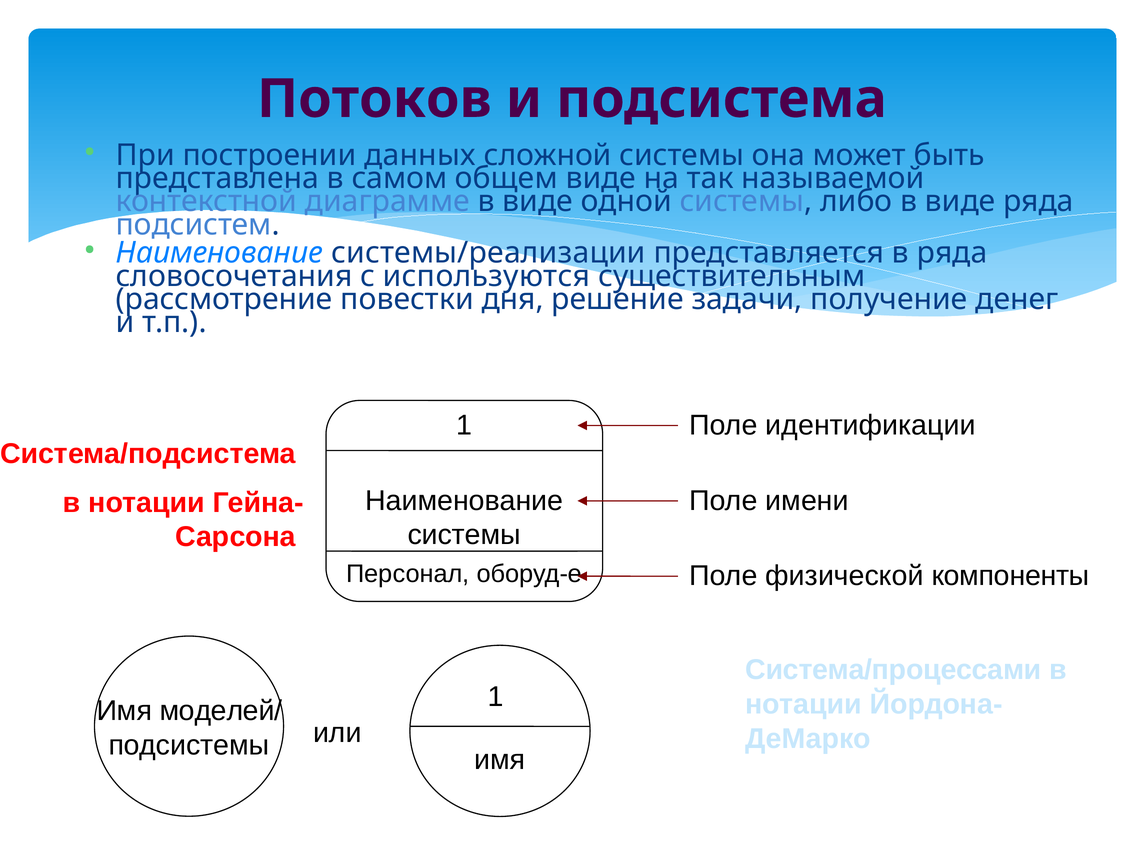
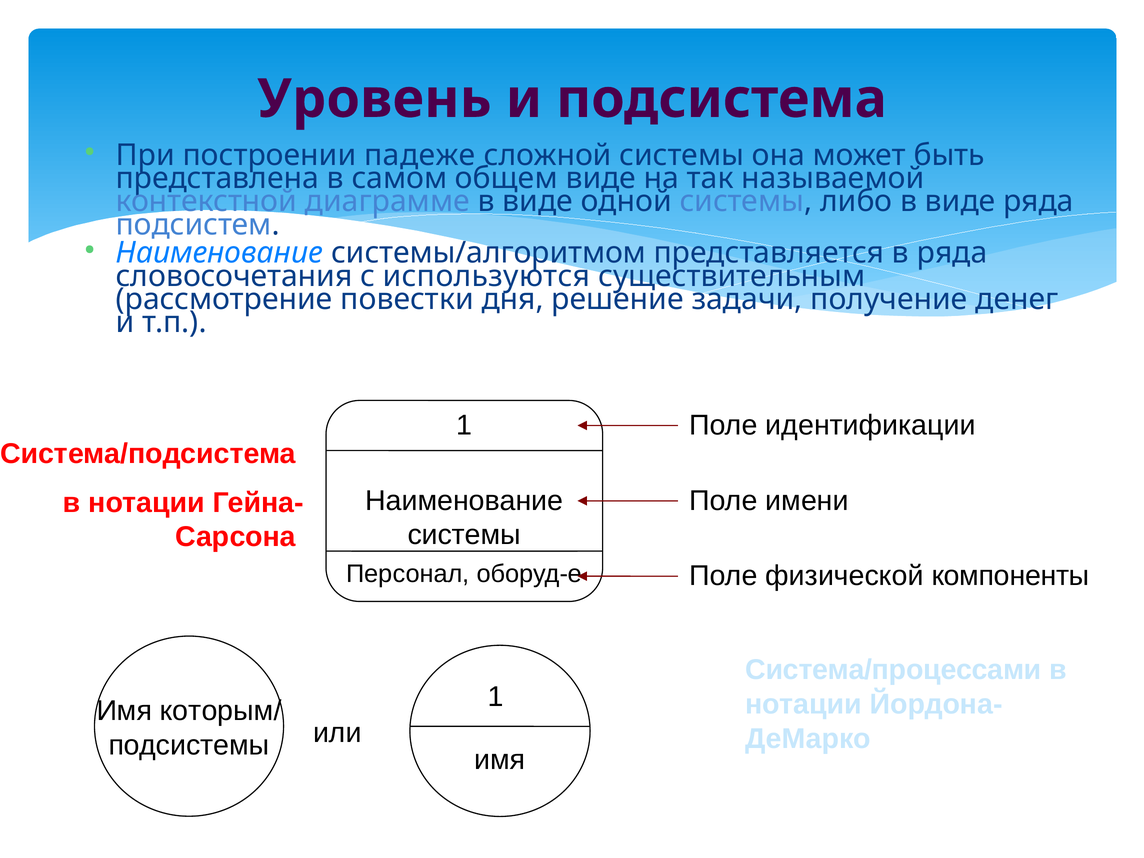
Потоков: Потоков -> Уровень (374, 99)
данных: данных -> падеже (420, 155)
системы/реализации: системы/реализации -> системы/алгоритмом (489, 253)
моделей/: моделей/ -> которым/ (221, 711)
